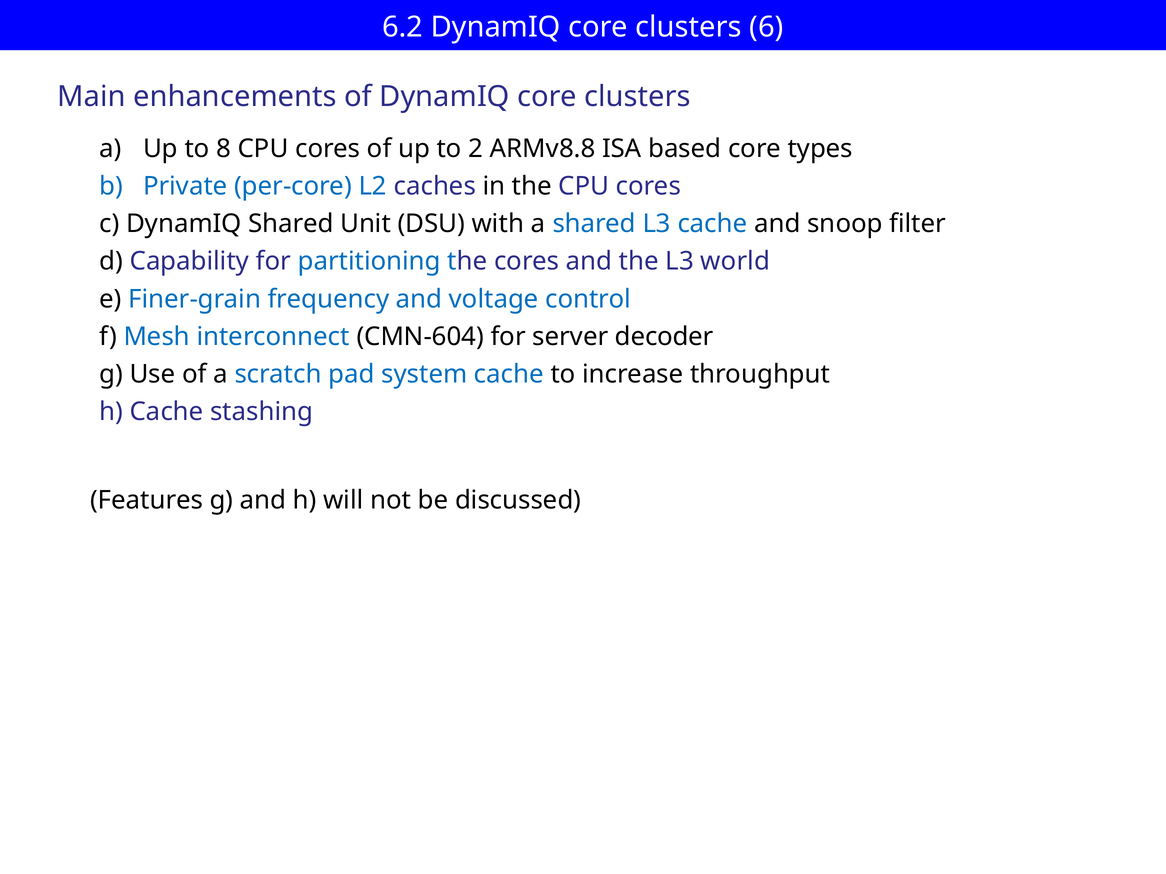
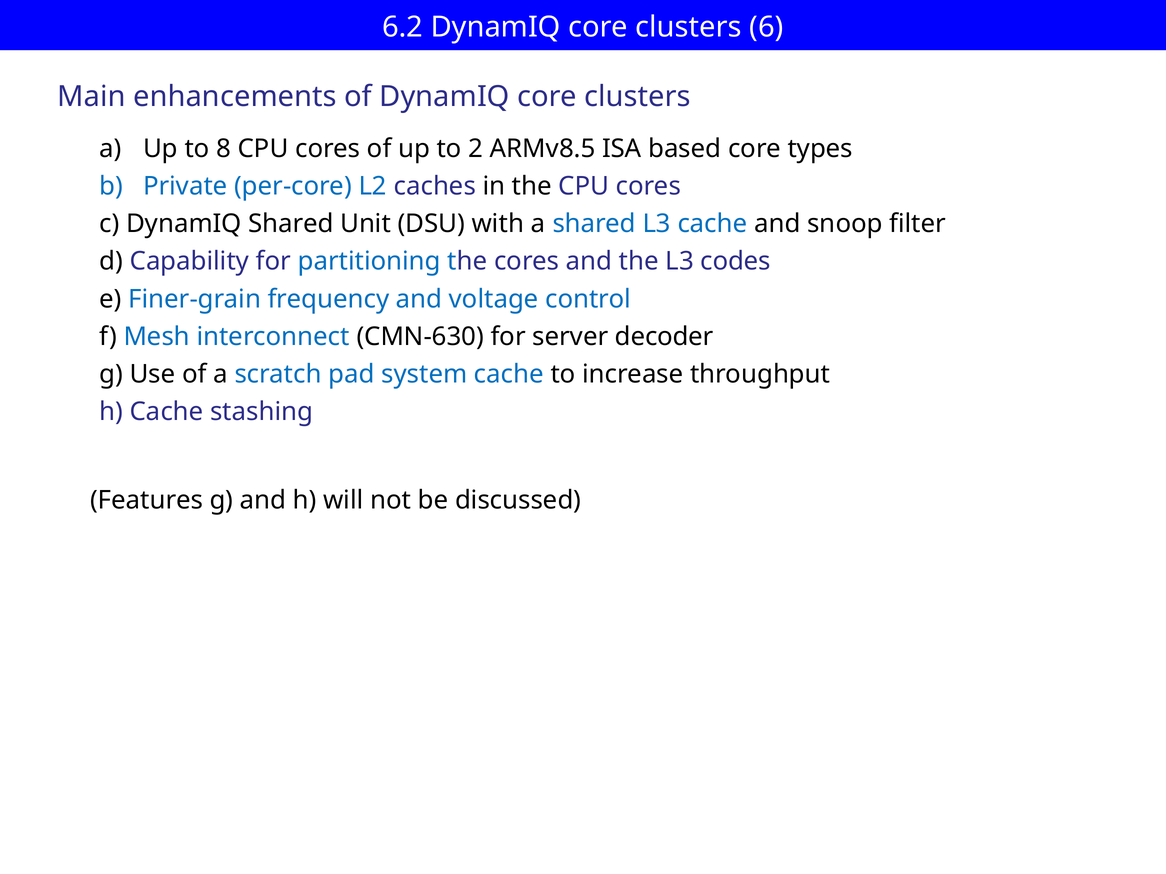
ARMv8.8: ARMv8.8 -> ARMv8.5 (543, 149)
world: world -> codes (735, 262)
CMN-604: CMN-604 -> CMN-630 (420, 337)
